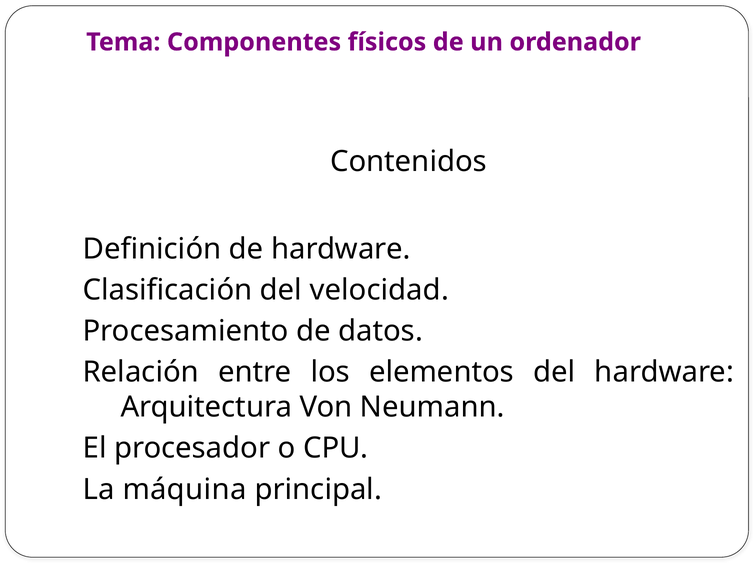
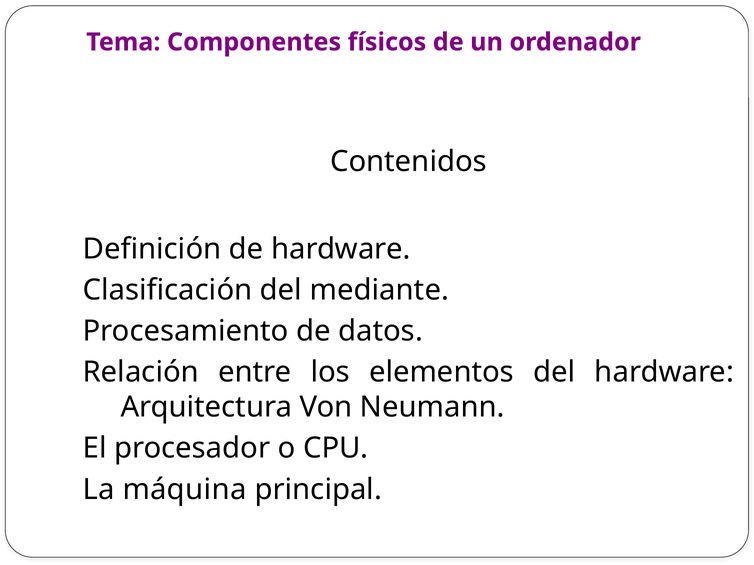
velocidad: velocidad -> mediante (379, 290)
